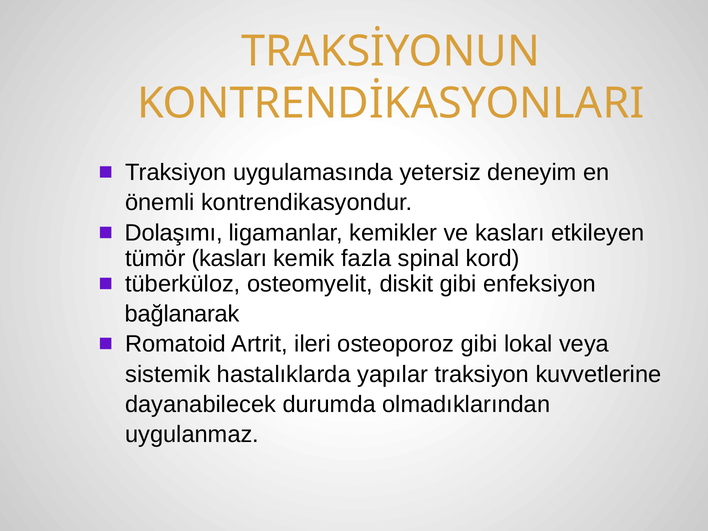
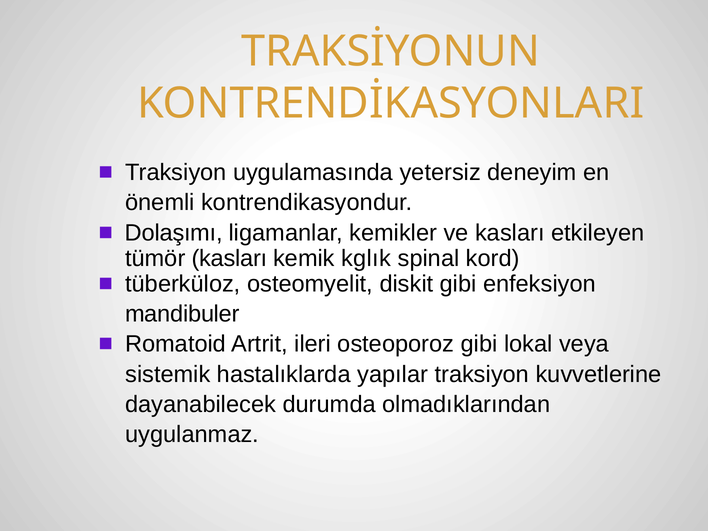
fazla: fazla -> kglık (366, 258)
bağlanarak: bağlanarak -> mandibuler (182, 314)
